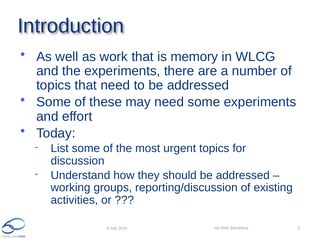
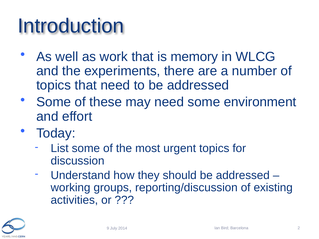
some experiments: experiments -> environment (260, 102)
